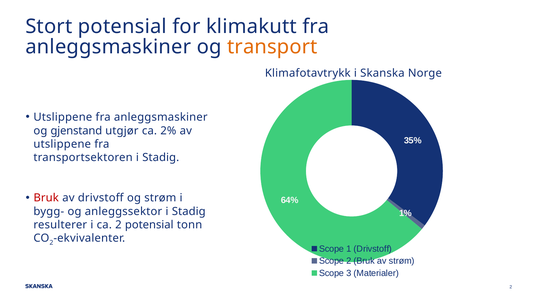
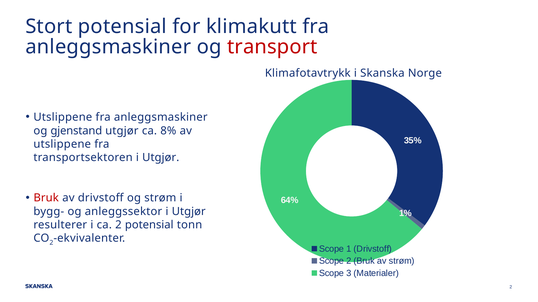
transport colour: orange -> red (272, 47)
2%: 2% -> 8% (168, 131)
transportsektoren i Stadig: Stadig -> Utgjør (161, 158)
anleggssektor i Stadig: Stadig -> Utgjør (189, 212)
